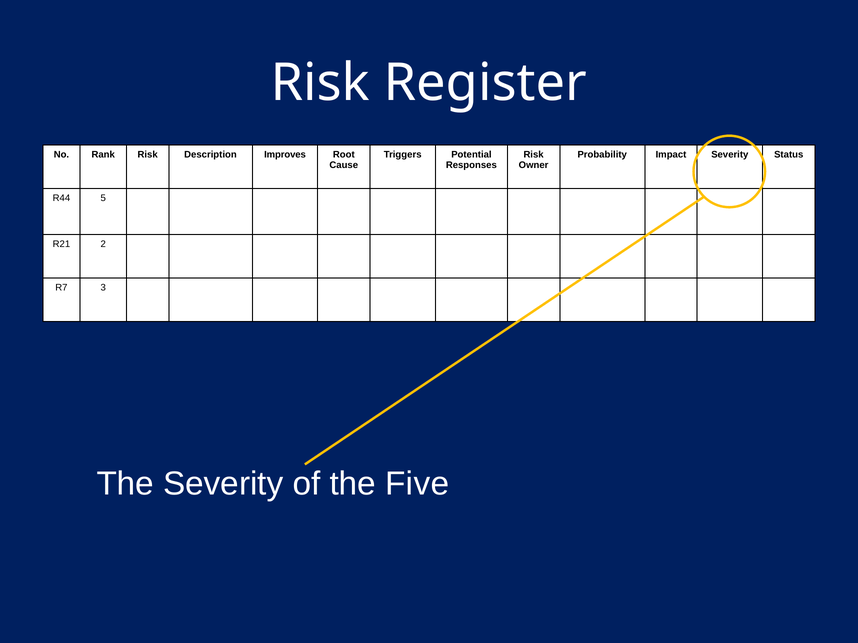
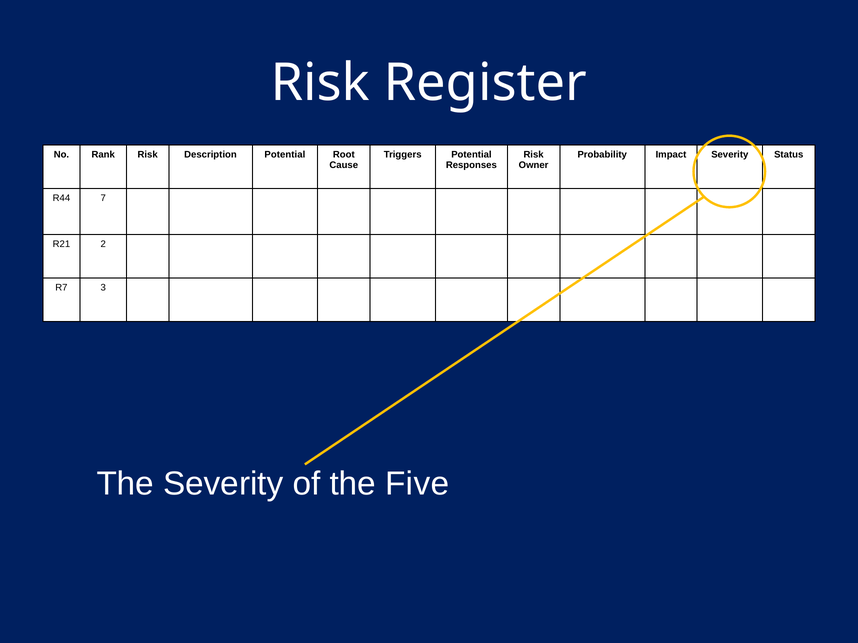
Description Improves: Improves -> Potential (285, 155)
5: 5 -> 7 (103, 198)
